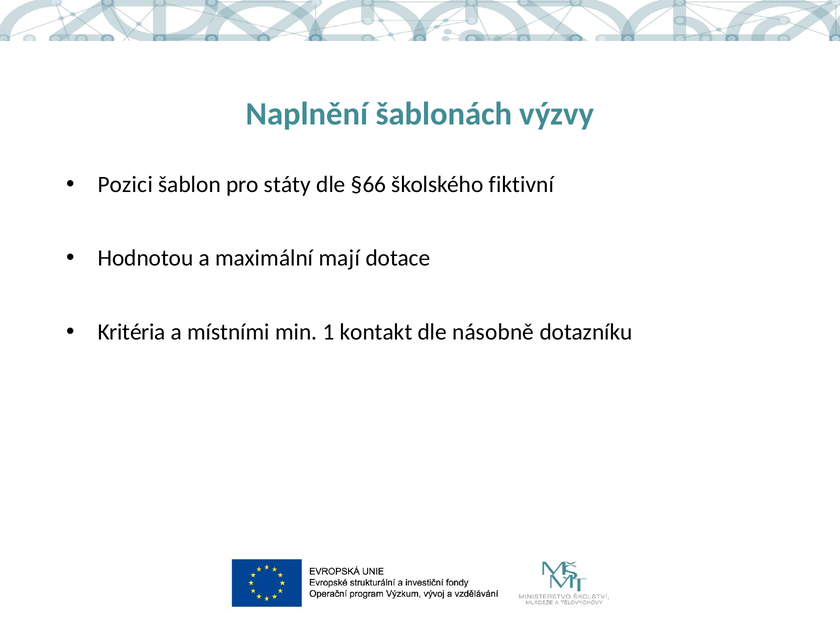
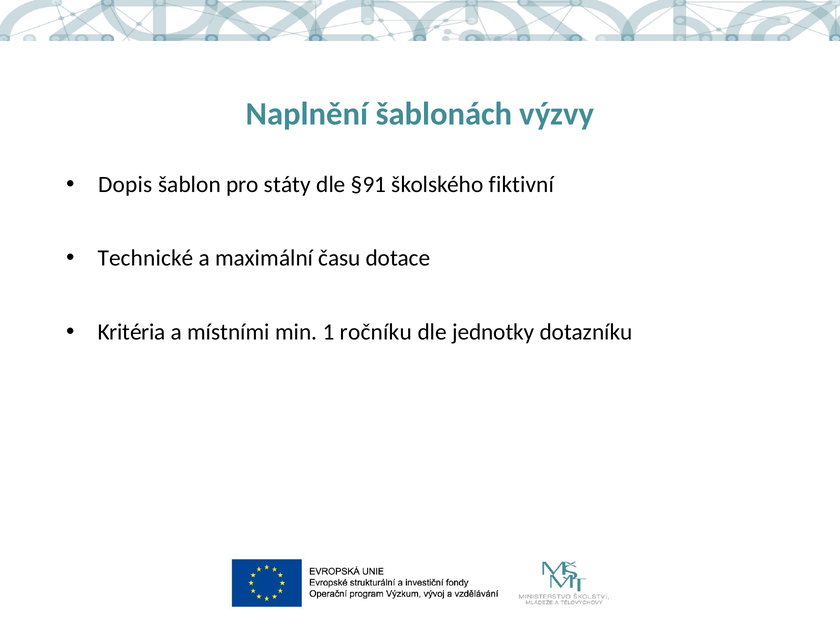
Pozici: Pozici -> Dopis (125, 184)
§66: §66 -> §91 (369, 184)
Hodnotou: Hodnotou -> Technické (145, 258)
mají: mají -> času (339, 258)
kontakt: kontakt -> ročníku (376, 332)
násobně: násobně -> jednotky (493, 332)
